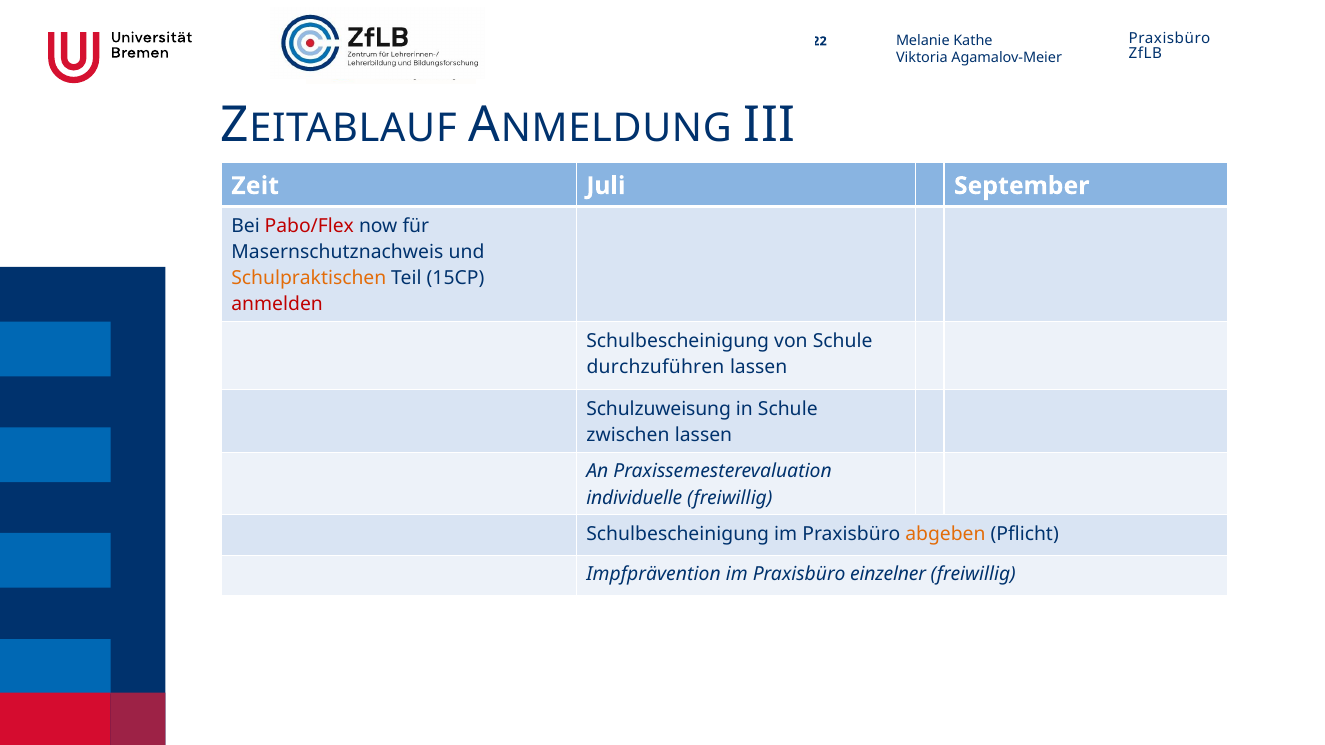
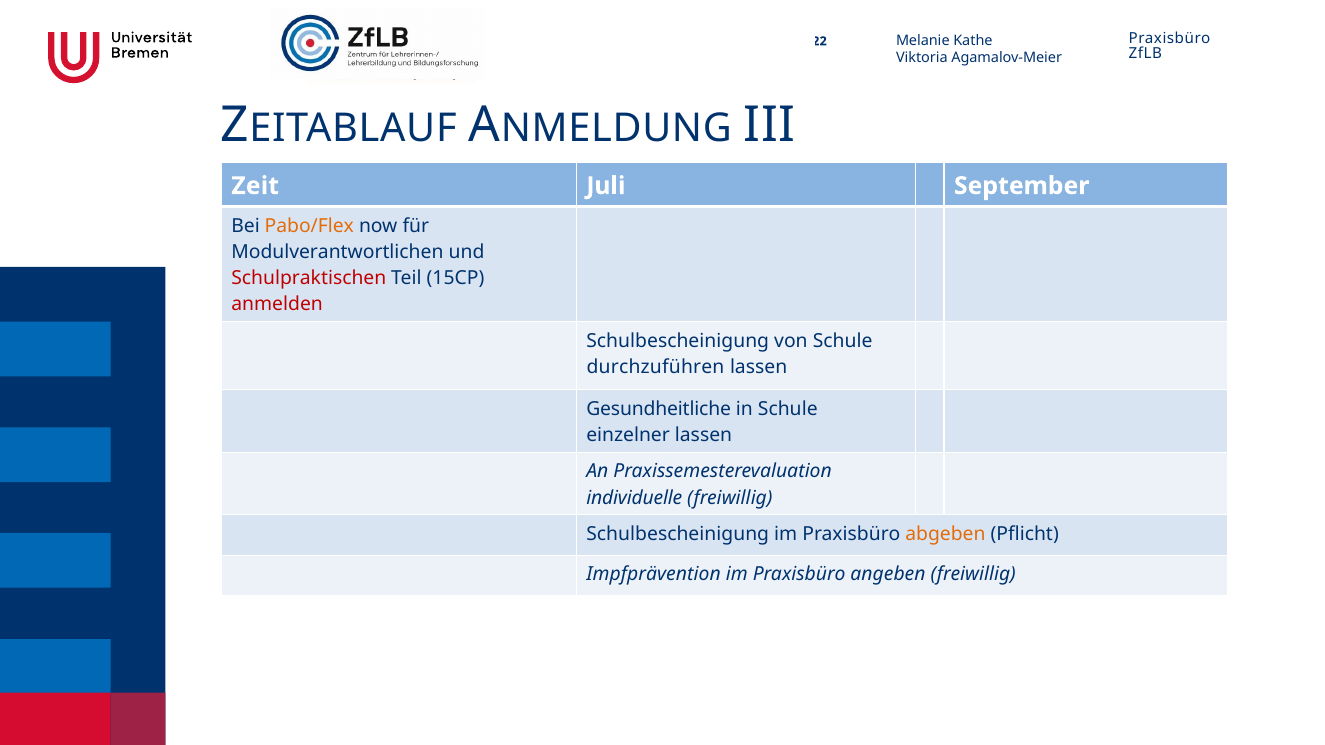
Pabo/Flex colour: red -> orange (309, 226)
Masernschutznachweis: Masernschutznachweis -> Modulverantwortlichen (337, 252)
Schulpraktischen colour: orange -> red (309, 278)
Schulzuweisung: Schulzuweisung -> Gesundheitliche (659, 409)
zwischen: zwischen -> einzelner (628, 435)
einzelner: einzelner -> angeben (888, 575)
